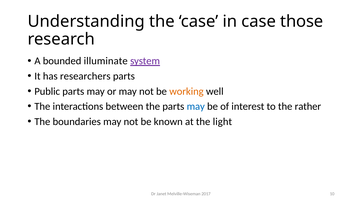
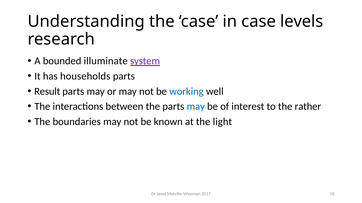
those: those -> levels (302, 21)
researchers: researchers -> households (85, 76)
Public: Public -> Result (47, 92)
working colour: orange -> blue (186, 92)
